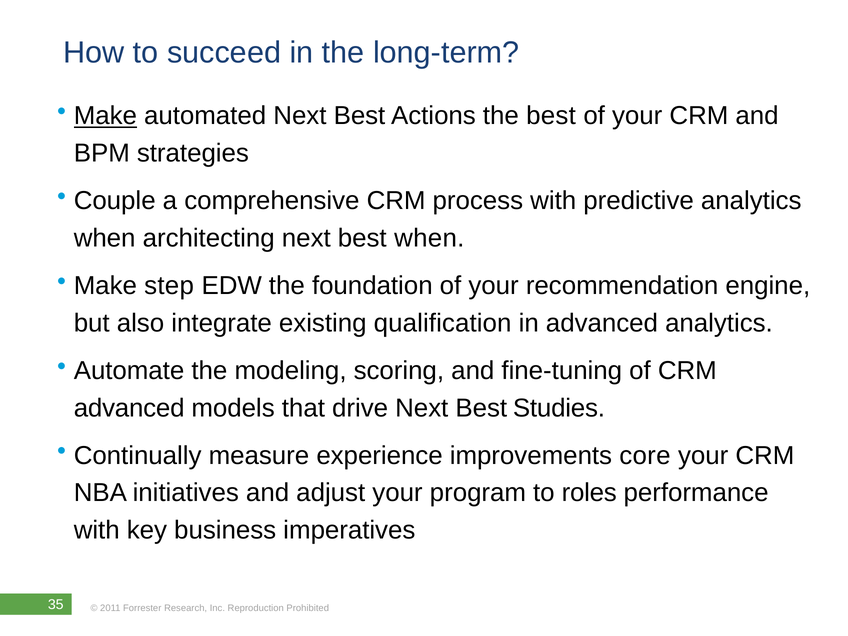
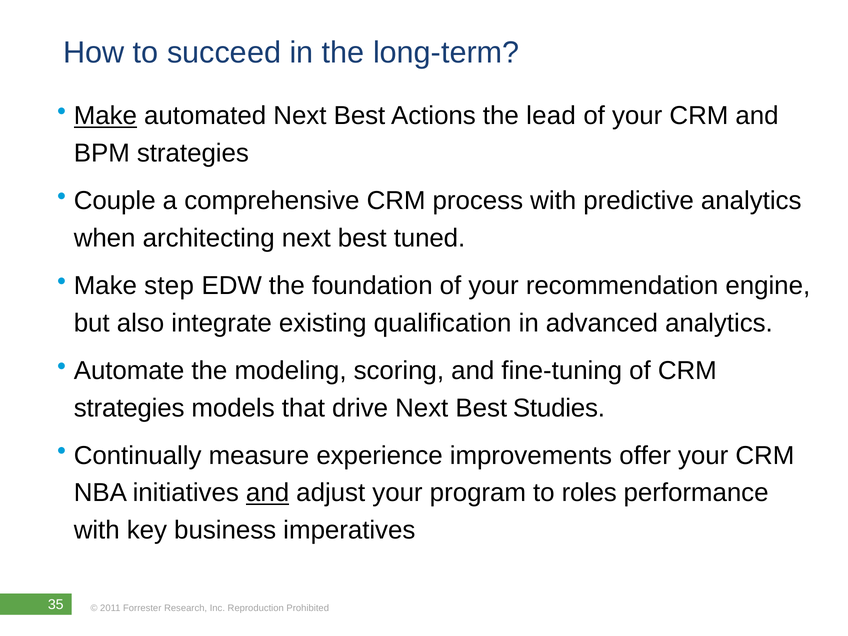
the best: best -> lead (551, 116)
best when: when -> tuned (430, 238)
advanced: advanced -> strategies (129, 408)
core: core -> offer (645, 456)
and underline: none -> present (268, 493)
